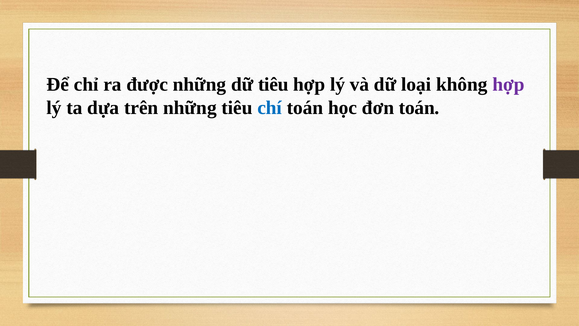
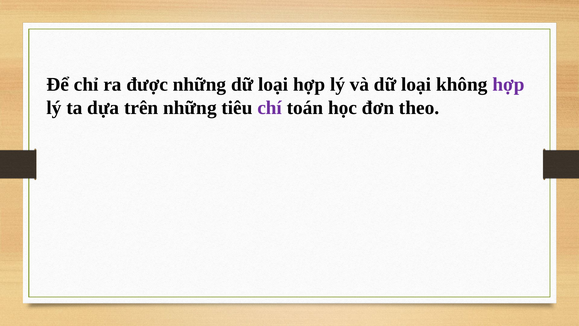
những dữ tiêu: tiêu -> loại (273, 84)
chí colour: blue -> purple (270, 108)
đơn toán: toán -> theo (419, 108)
